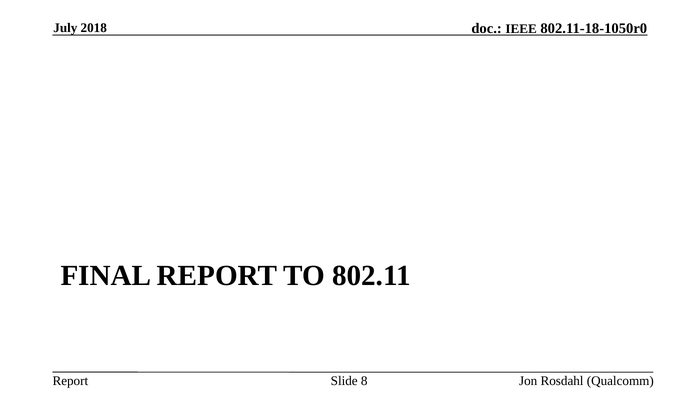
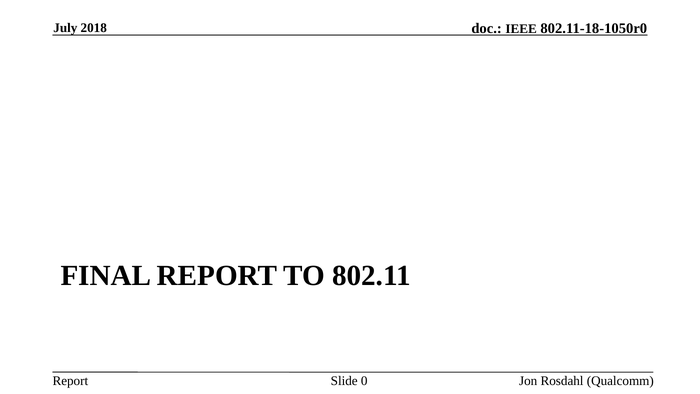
8: 8 -> 0 (364, 381)
